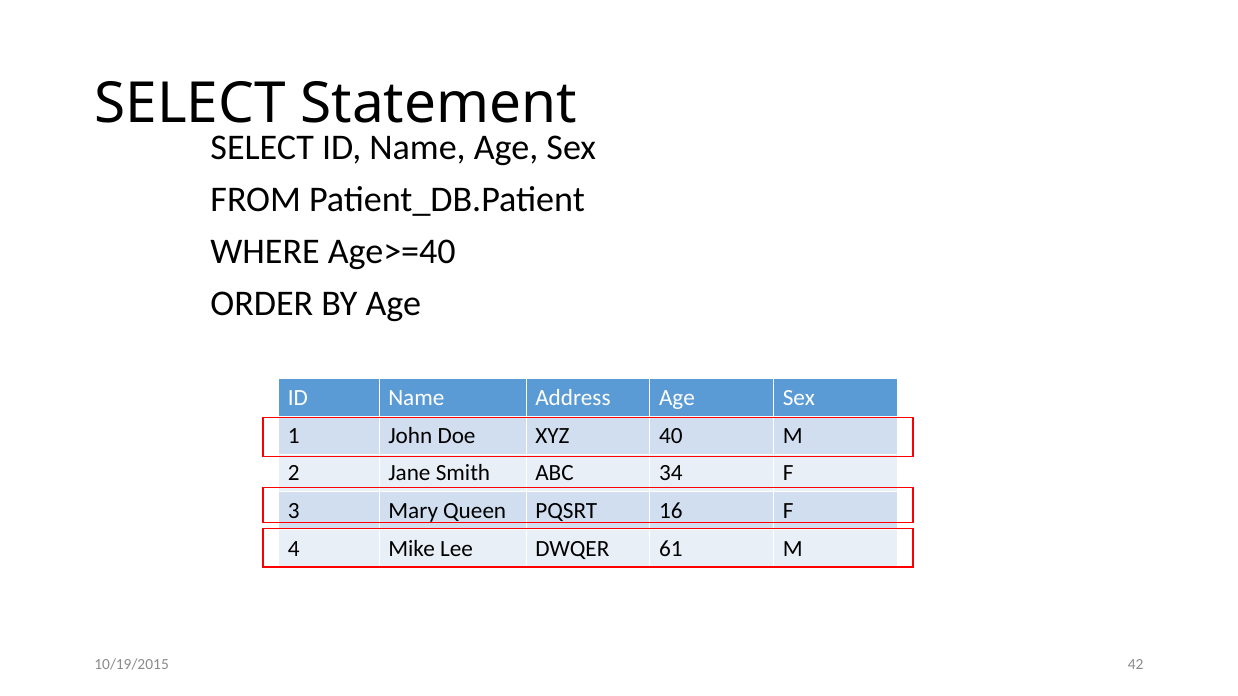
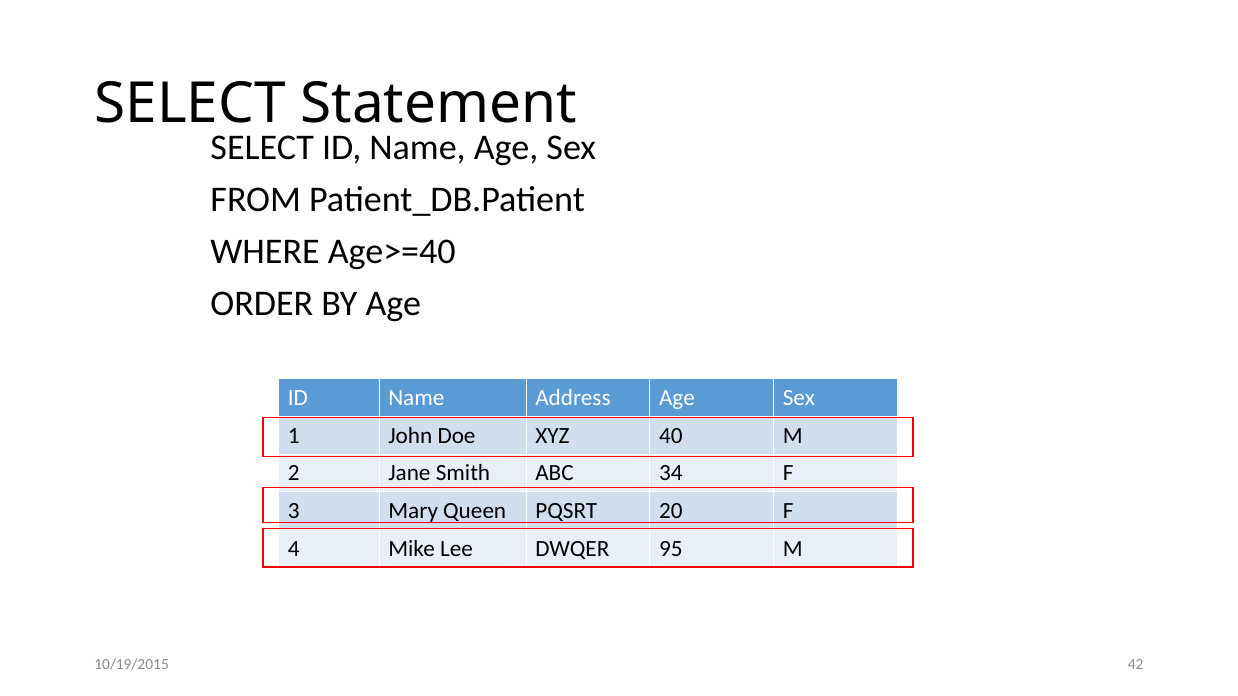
16: 16 -> 20 (671, 511)
61: 61 -> 95 (671, 549)
